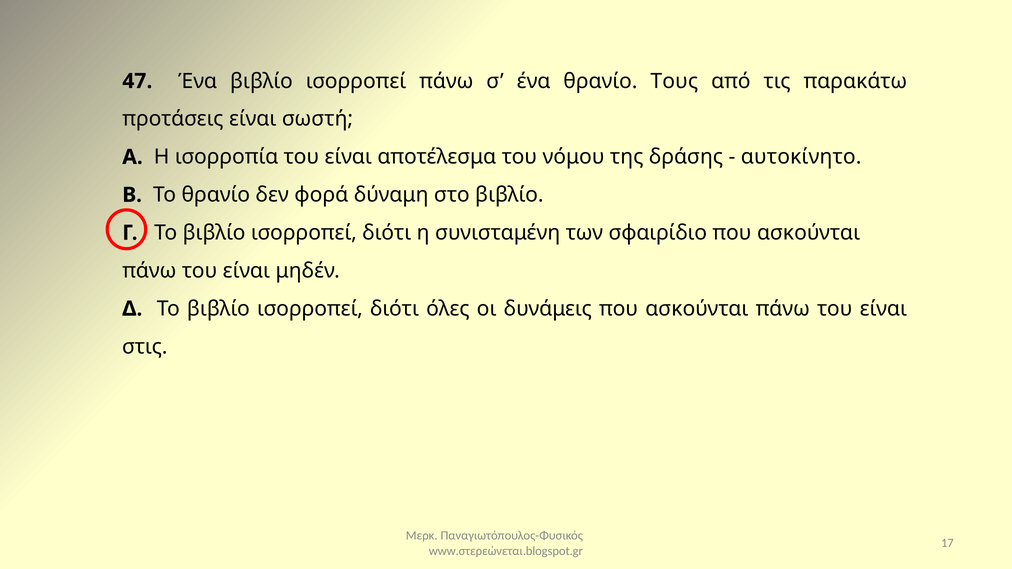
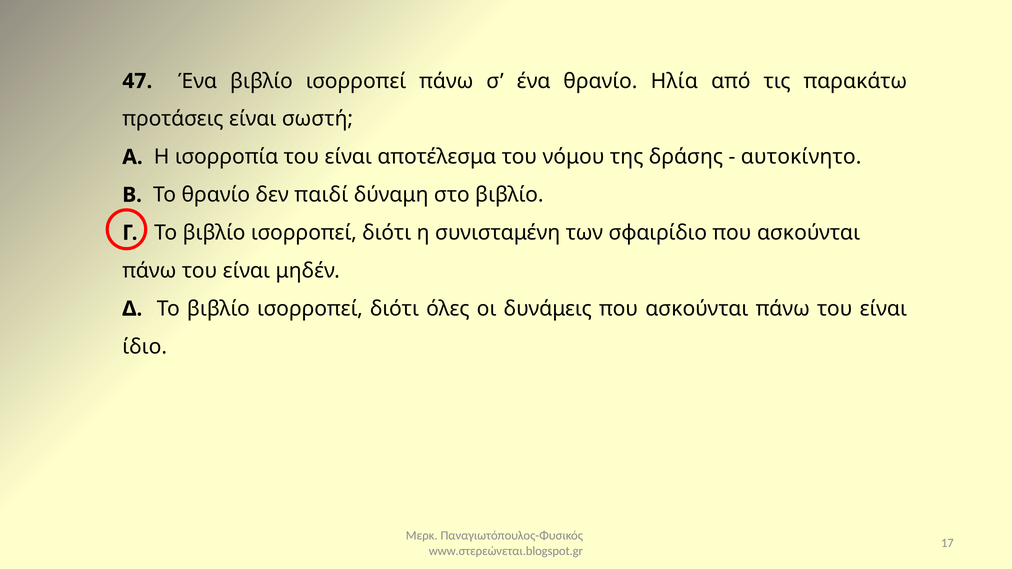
Τους: Τους -> Ηλία (674, 81)
φορά: φορά -> παιδί (321, 195)
στις: στις -> ίδιo (145, 347)
